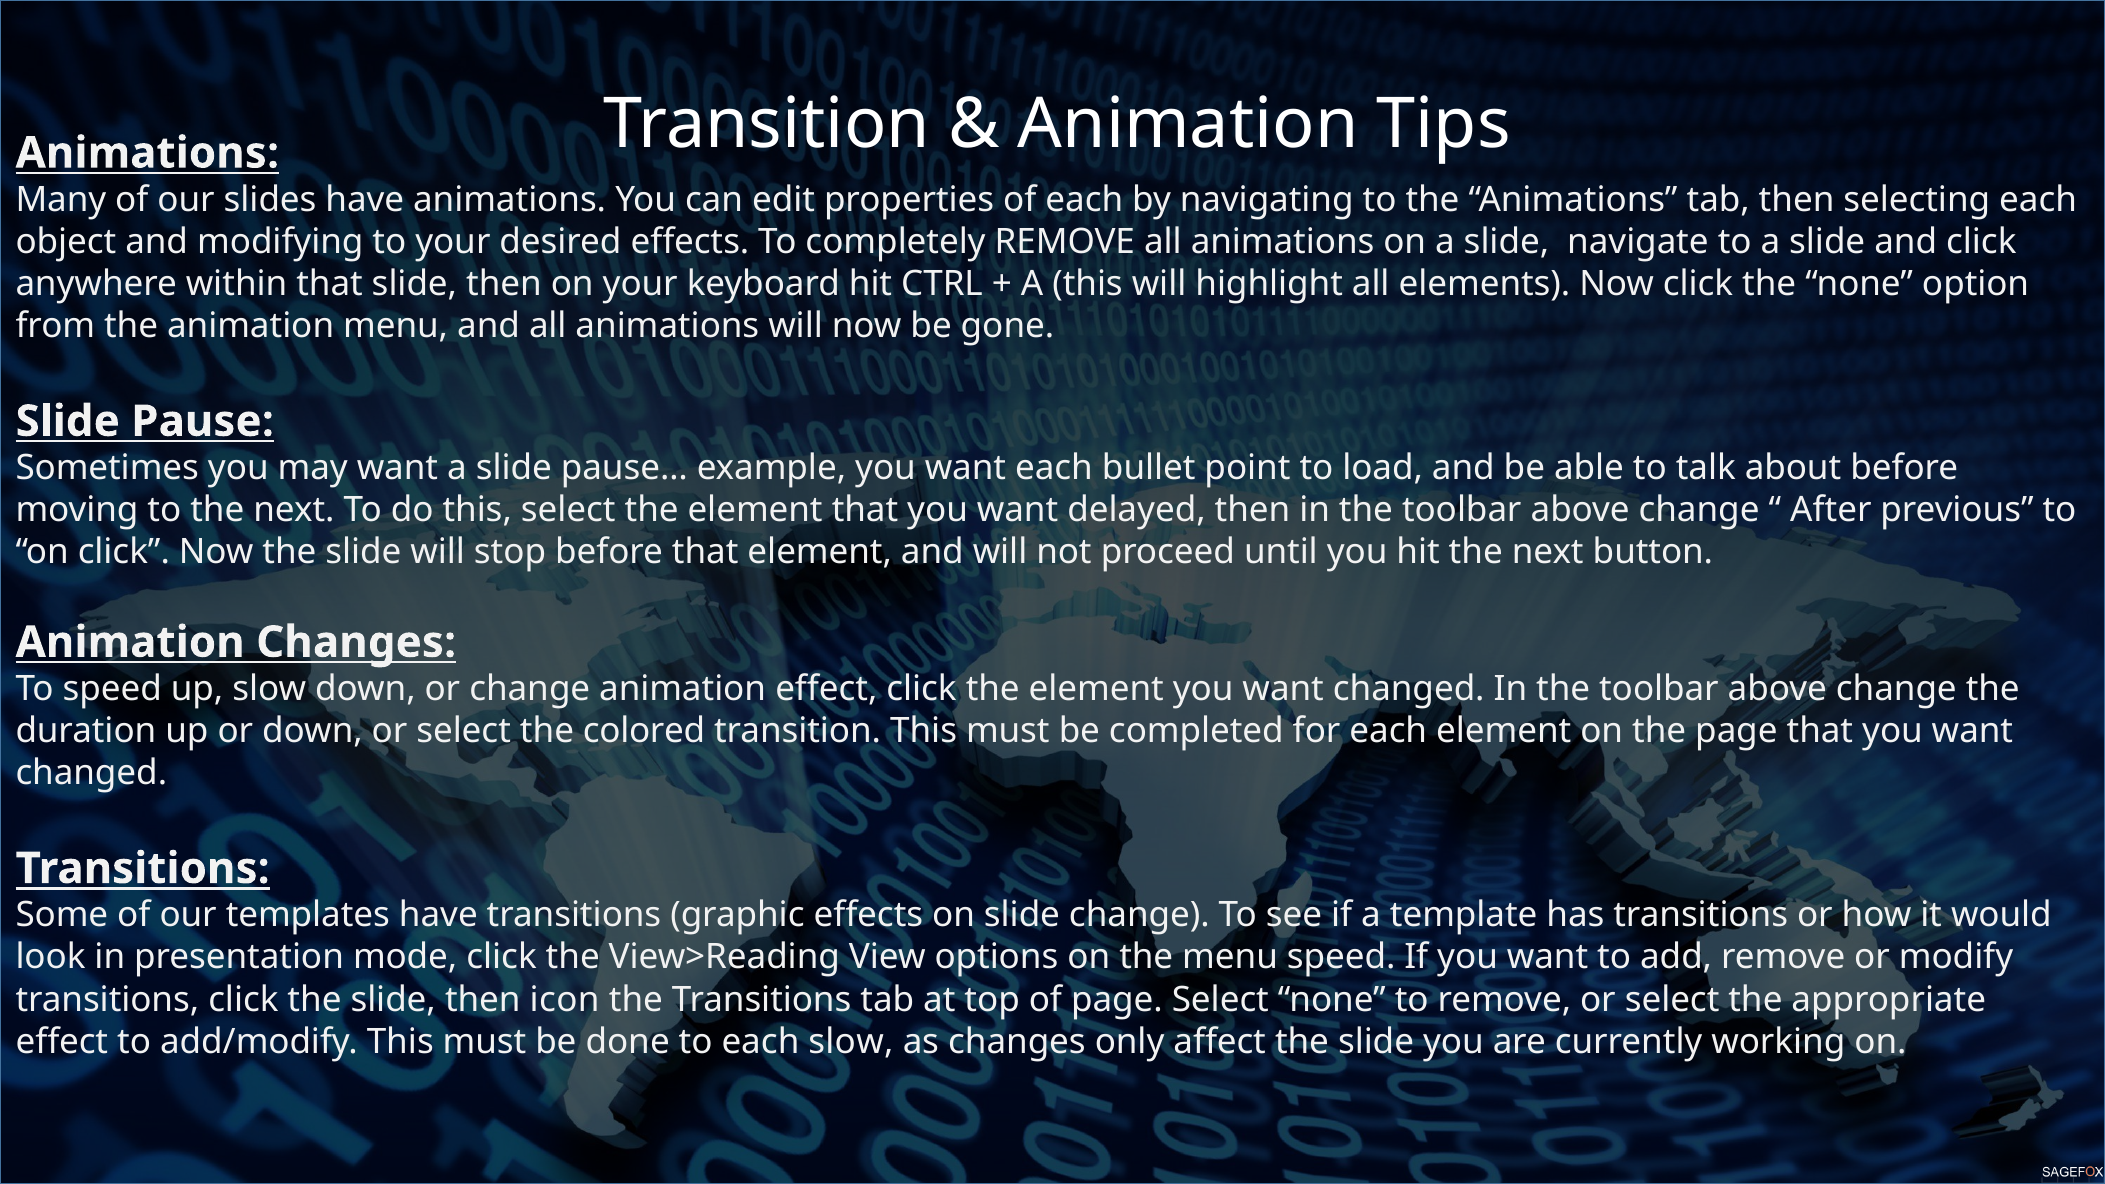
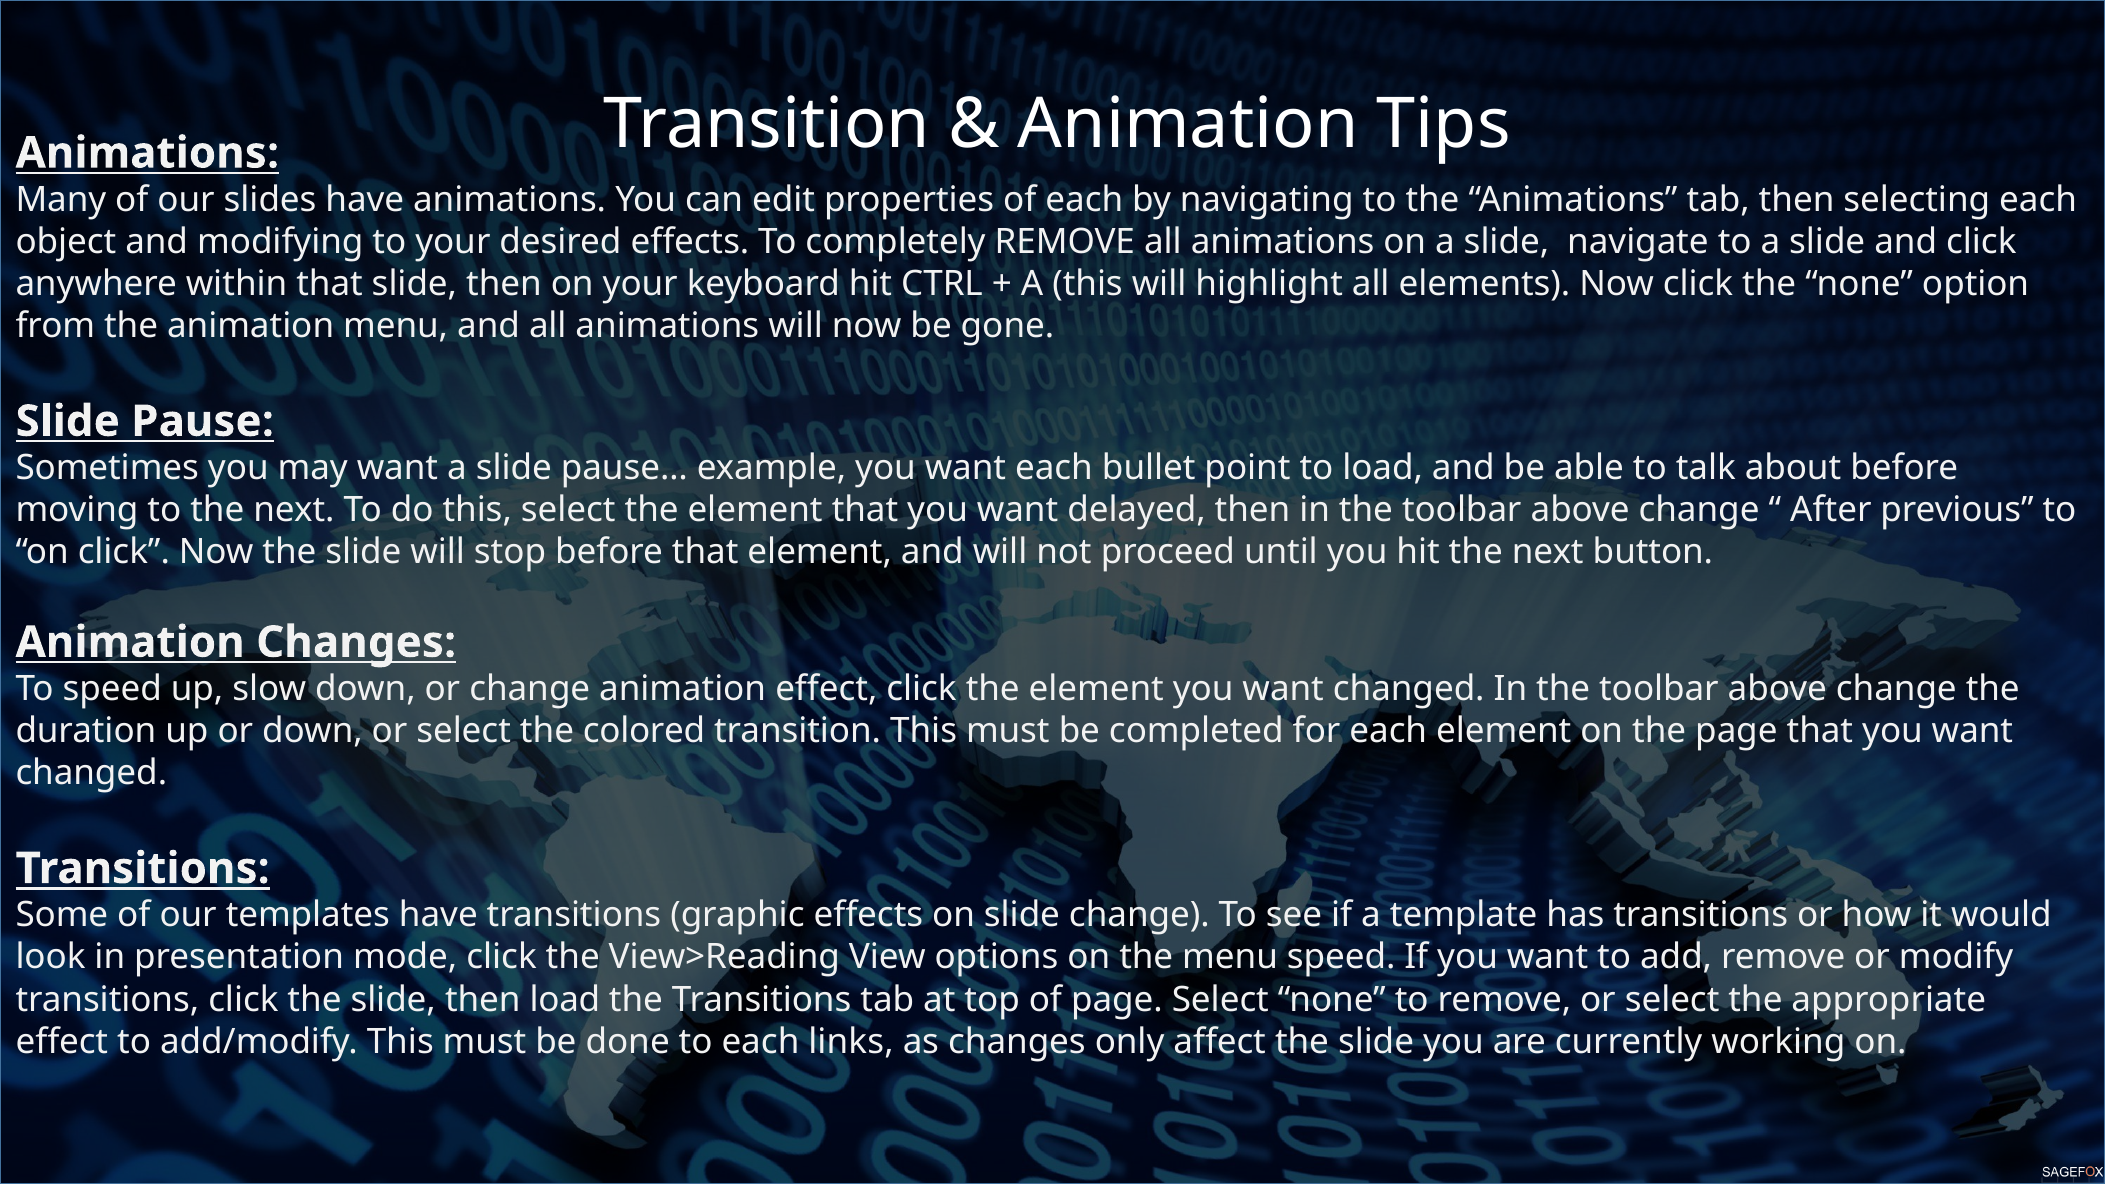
then icon: icon -> load (565, 1000)
each slow: slow -> links (851, 1042)
